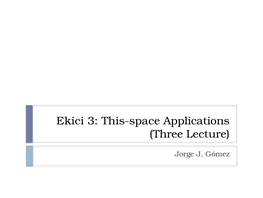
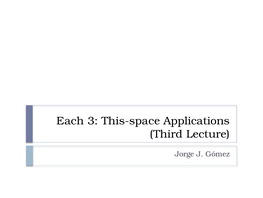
Ekici: Ekici -> Each (70, 120)
Three: Three -> Third (166, 134)
